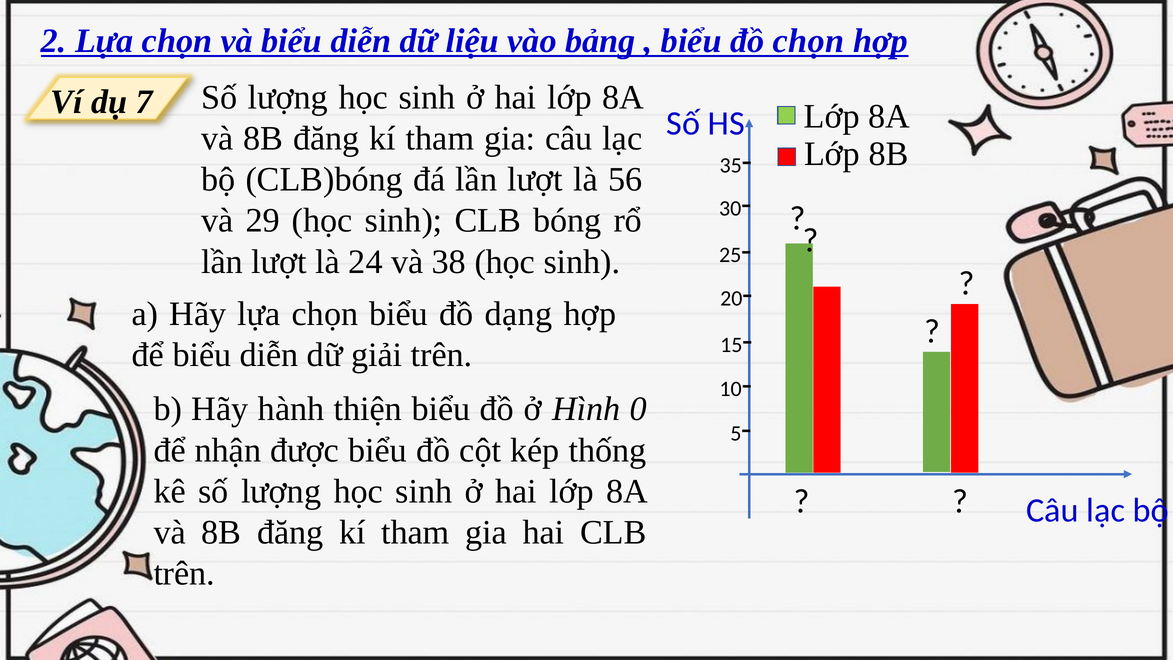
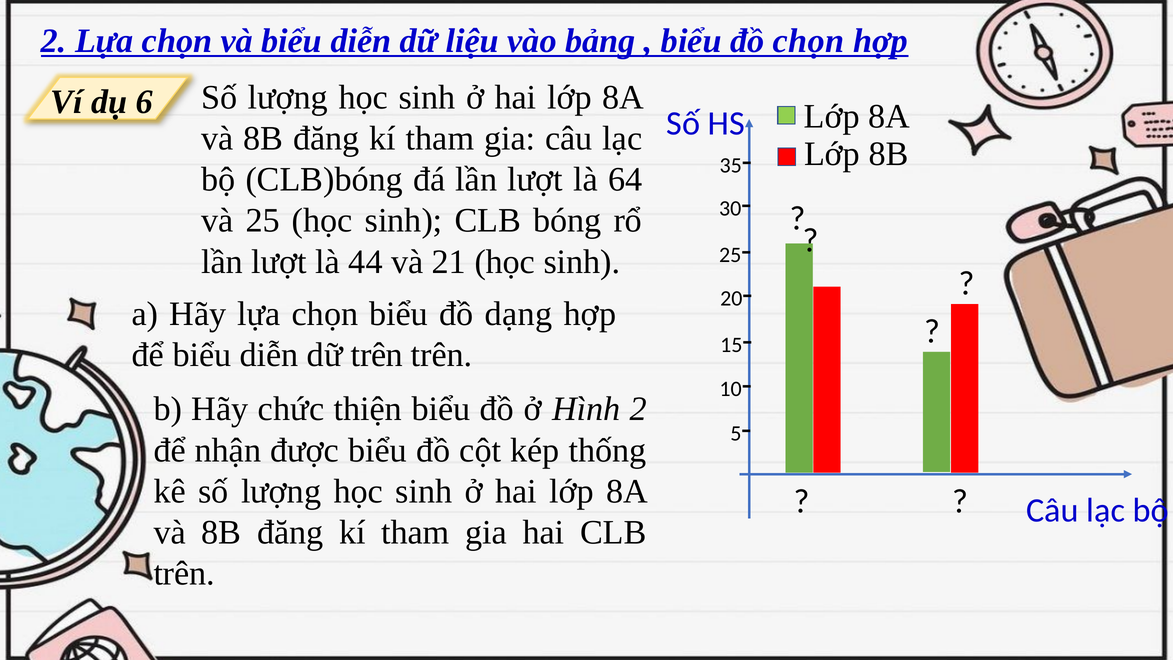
7: 7 -> 6 (144, 102)
56: 56 -> 64 (625, 180)
và 29: 29 -> 25 (263, 221)
24: 24 -> 44 (366, 262)
38: 38 -> 21 (449, 262)
dữ giải: giải -> trên (377, 355)
hành: hành -> chức (291, 409)
Hình 0: 0 -> 2 (639, 409)
